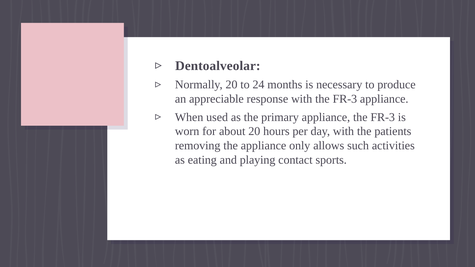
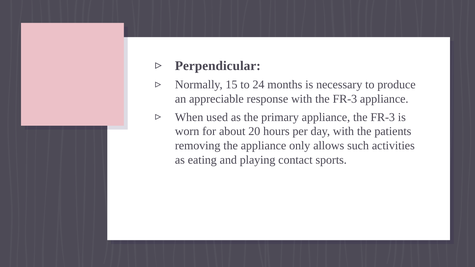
Dentoalveolar: Dentoalveolar -> Perpendicular (218, 66)
Normally 20: 20 -> 15 (232, 85)
